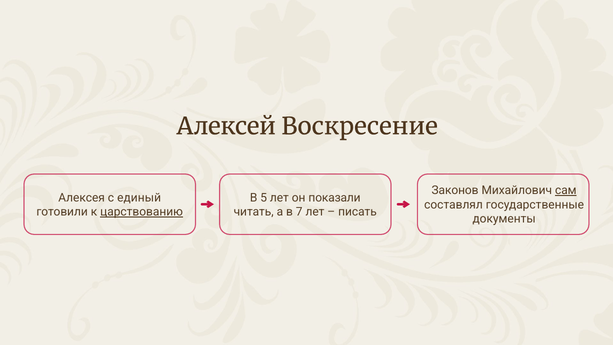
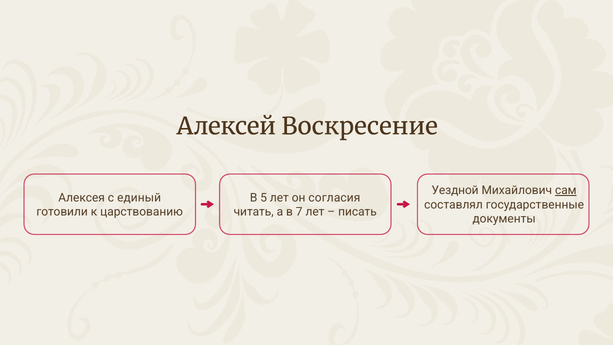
Законов: Законов -> Уездной (455, 190)
показали: показали -> согласия (334, 198)
царствованию underline: present -> none (142, 212)
